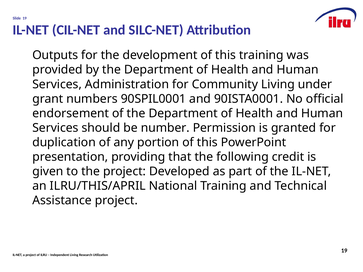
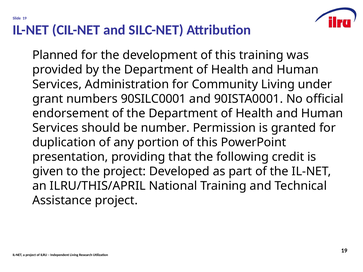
Outputs: Outputs -> Planned (55, 55)
90SPIL0001: 90SPIL0001 -> 90SILC0001 (153, 99)
